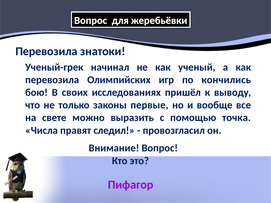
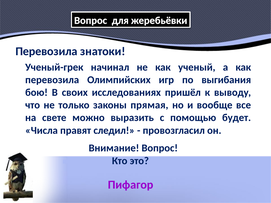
кончились: кончились -> выгибания (226, 80)
первые: первые -> прямая (149, 105)
точка: точка -> будет (237, 118)
